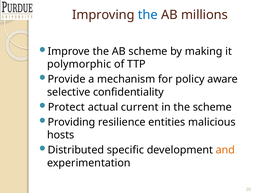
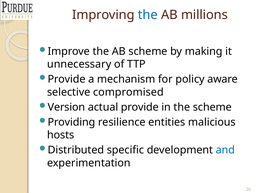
polymorphic: polymorphic -> unnecessary (79, 64)
confidentiality: confidentiality -> compromised (128, 92)
Protect: Protect -> Version (66, 107)
actual current: current -> provide (140, 107)
and colour: orange -> blue (225, 150)
